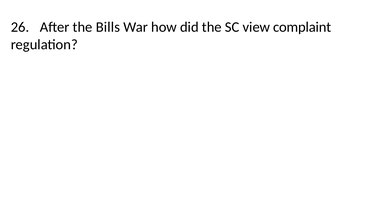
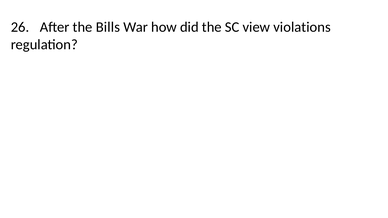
complaint: complaint -> violations (302, 27)
